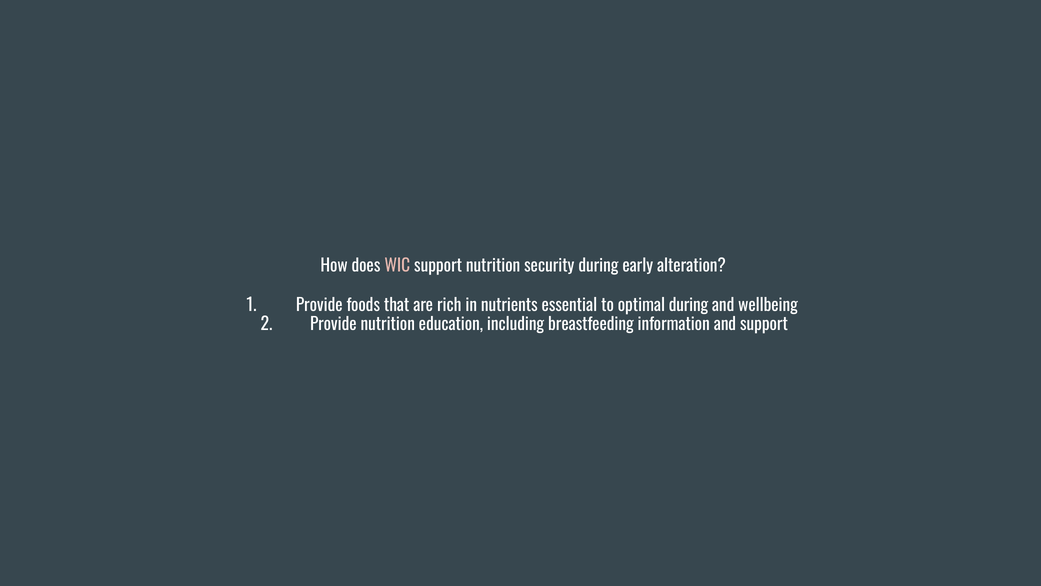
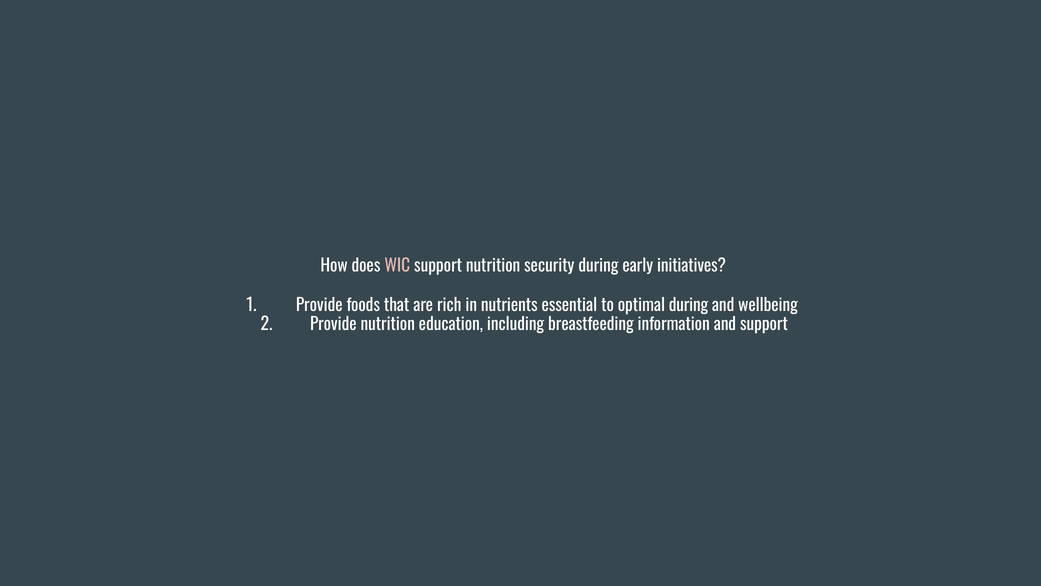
alteration: alteration -> initiatives (691, 266)
